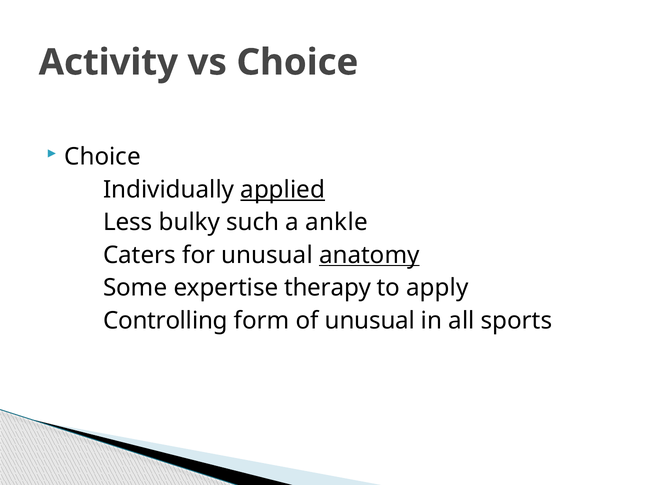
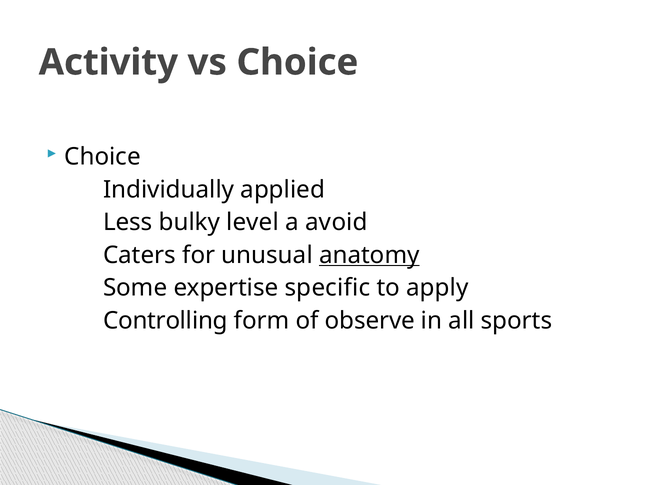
applied underline: present -> none (283, 189)
such: such -> level (253, 222)
ankle: ankle -> avoid (336, 222)
therapy: therapy -> specific (327, 287)
of unusual: unusual -> observe (370, 320)
